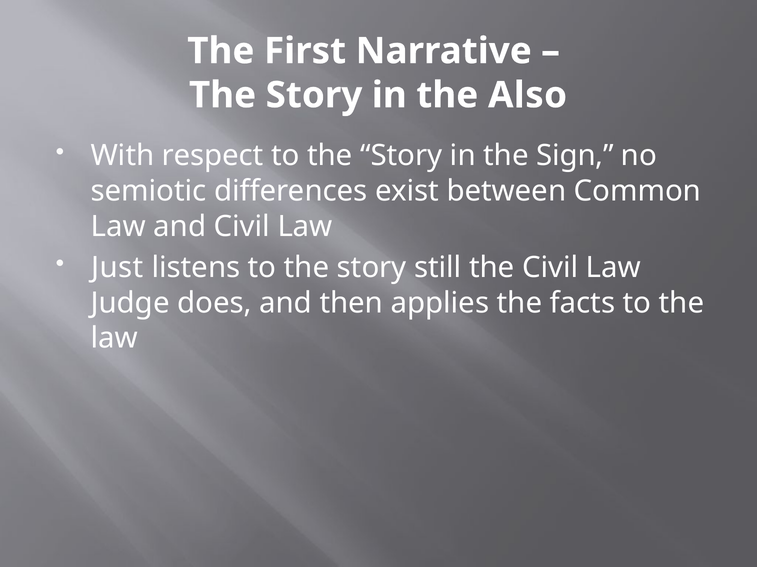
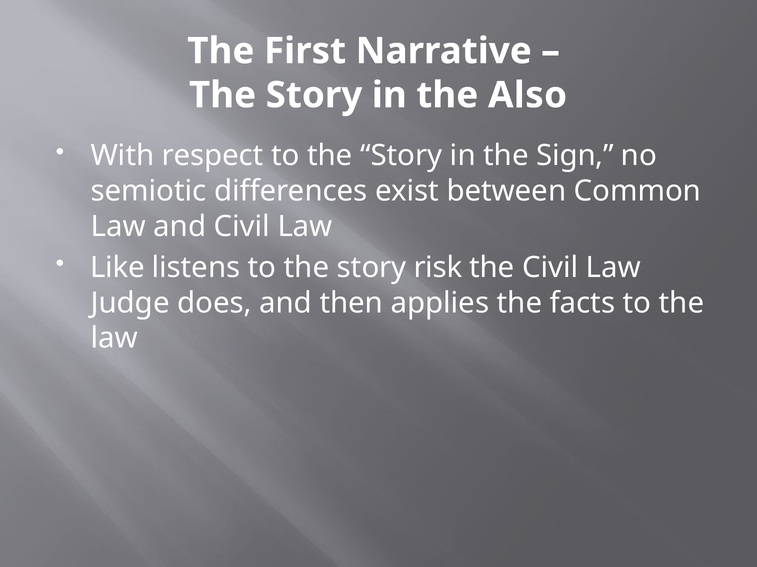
Just: Just -> Like (118, 268)
still: still -> risk (438, 268)
